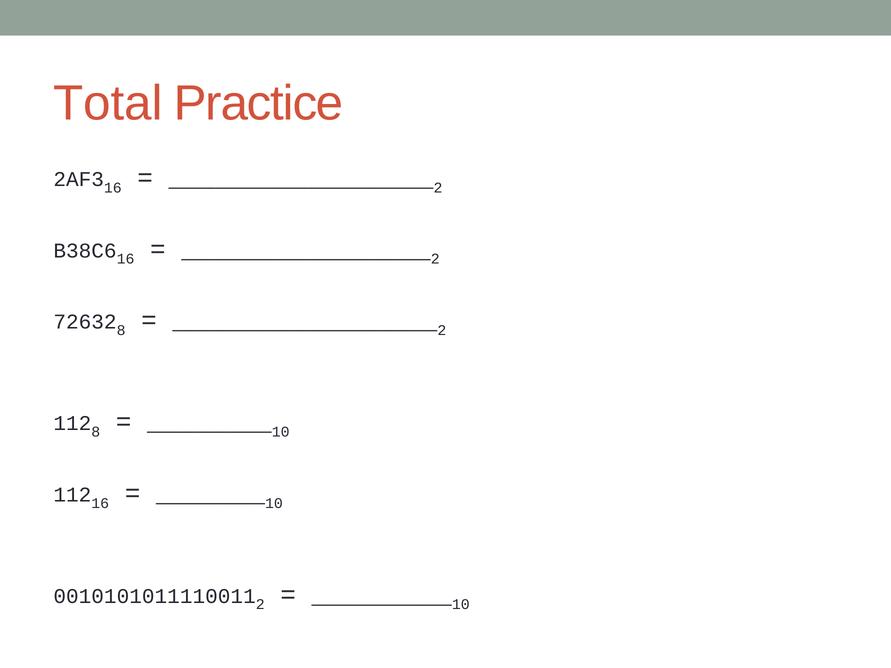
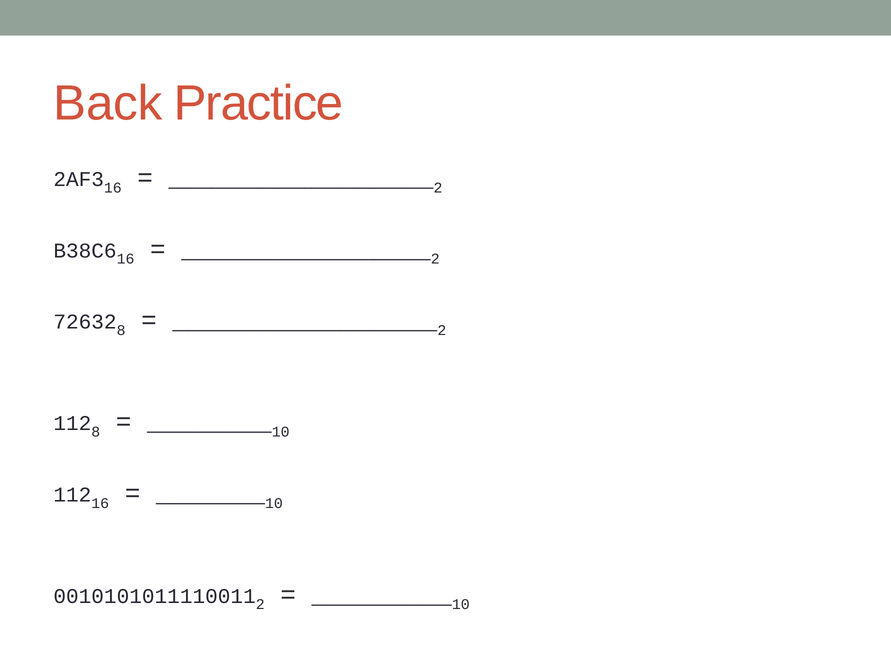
Total: Total -> Back (108, 104)
